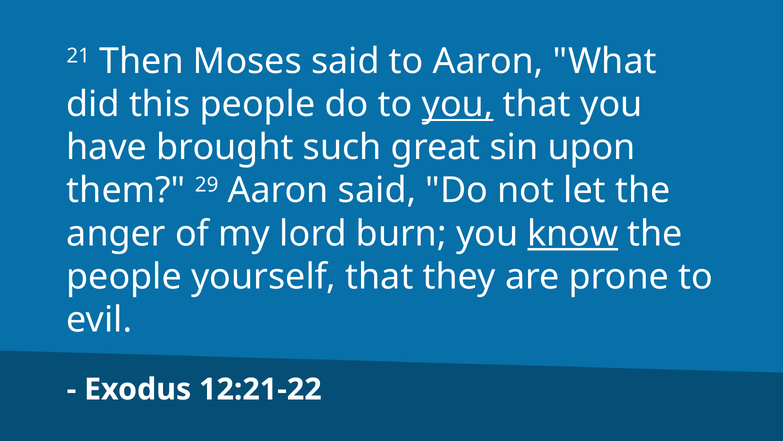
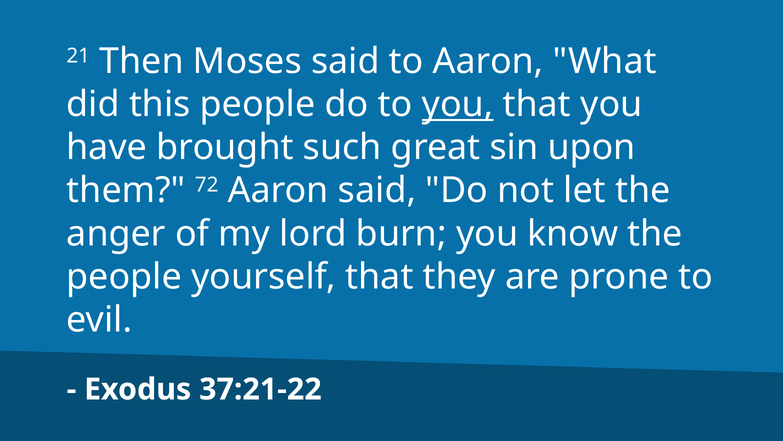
29: 29 -> 72 (207, 185)
know underline: present -> none (573, 233)
12:21-22: 12:21-22 -> 37:21-22 (260, 389)
